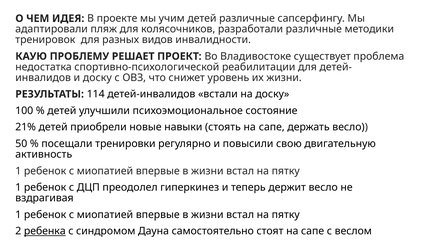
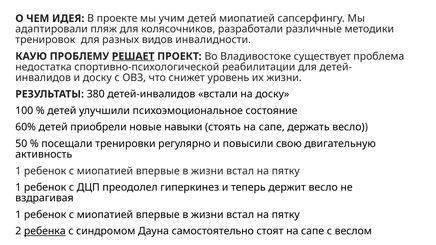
детей различные: различные -> миопатией (247, 19)
РЕШАЕТ underline: none -> present (133, 56)
114: 114 -> 380 (96, 94)
21%: 21% -> 60% (26, 127)
